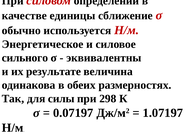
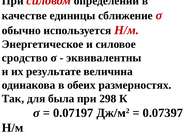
сильного: сильного -> сродство (25, 58)
силы: силы -> была (61, 99)
1.07197: 1.07197 -> 0.07397 (163, 113)
